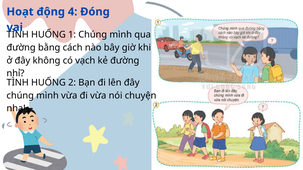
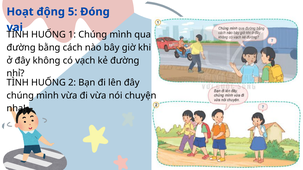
4: 4 -> 5 (73, 12)
